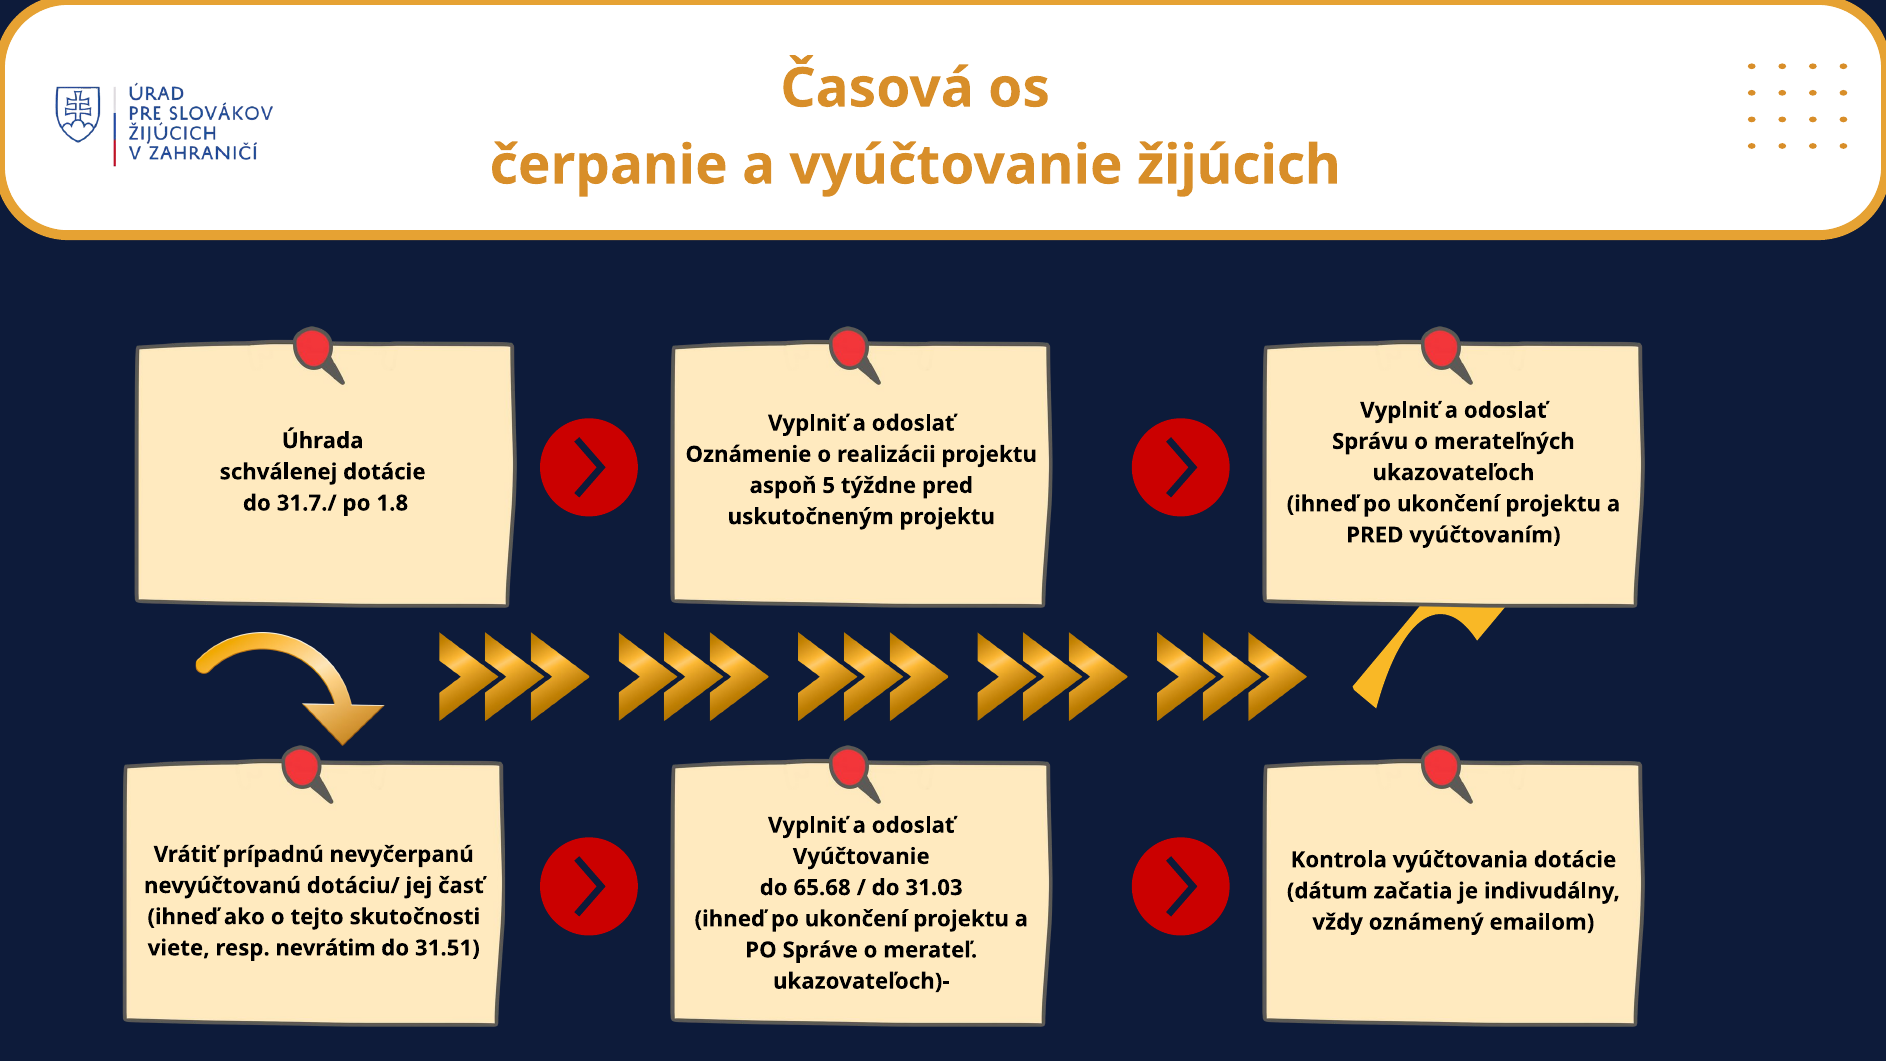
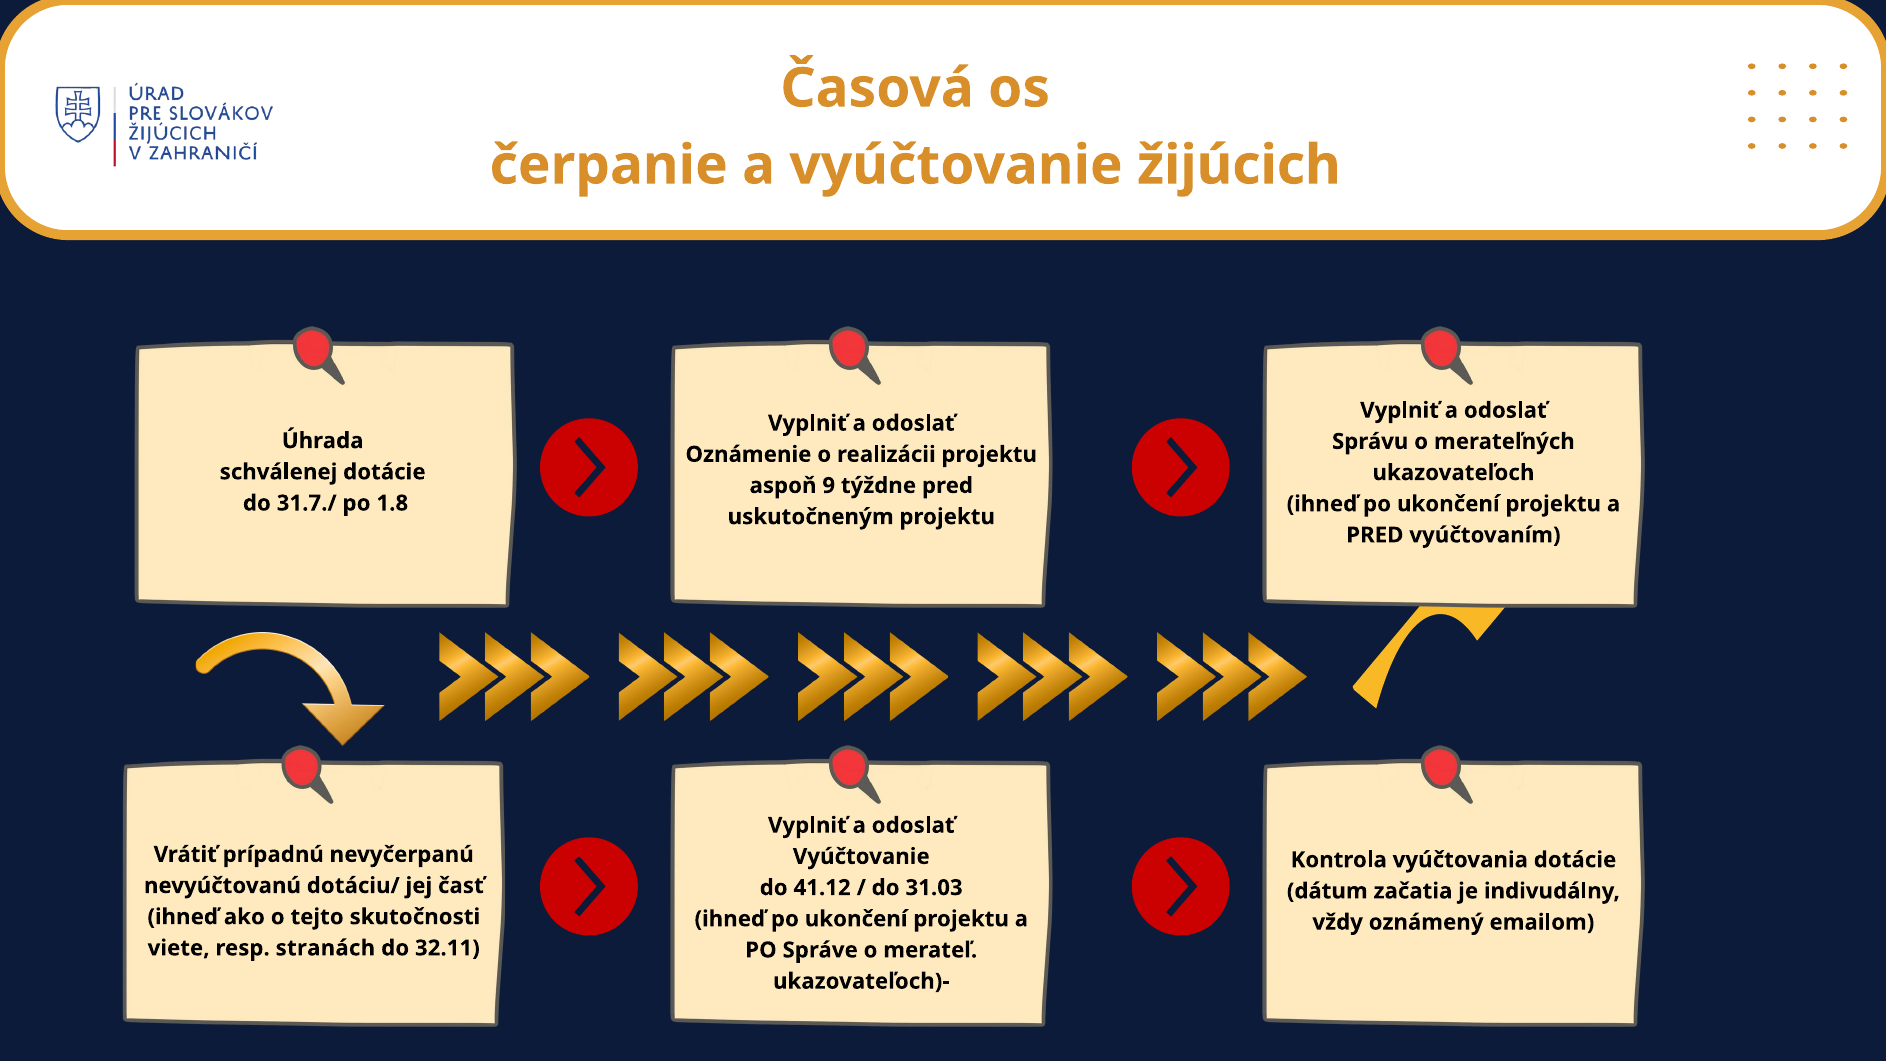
5: 5 -> 9 (829, 486)
65.68: 65.68 -> 41.12 (822, 888)
nevrátim: nevrátim -> stranách (325, 948)
31.51: 31.51 -> 32.11 (447, 948)
